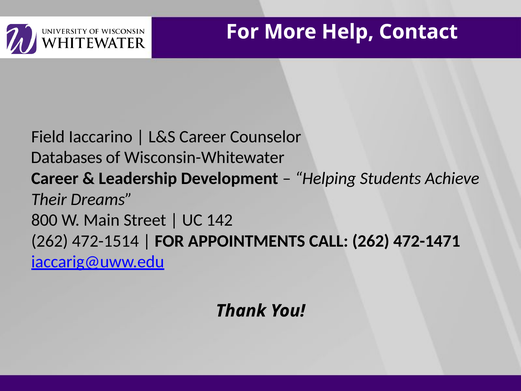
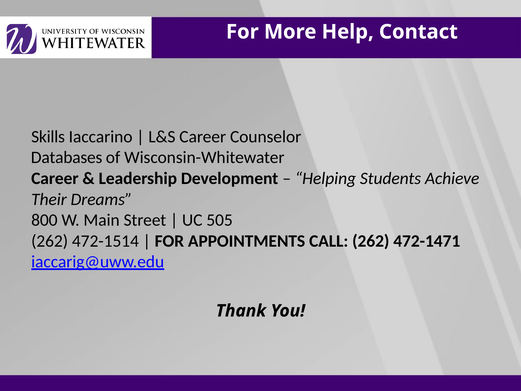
Field: Field -> Skills (48, 137)
142: 142 -> 505 (220, 220)
